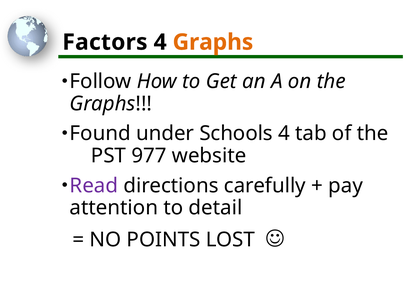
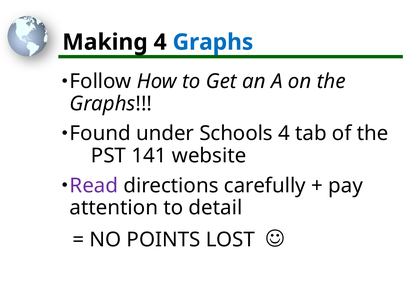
Factors: Factors -> Making (105, 42)
Graphs colour: orange -> blue (213, 42)
977: 977 -> 141 (149, 156)
